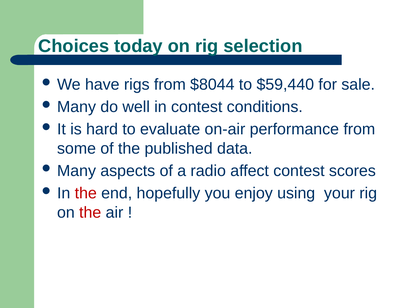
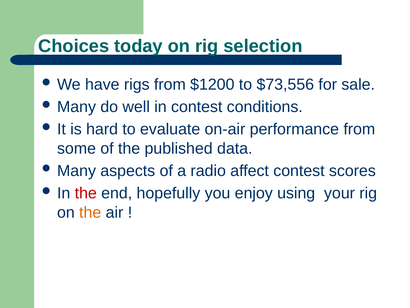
$8044: $8044 -> $1200 (212, 84)
$59,440: $59,440 -> $73,556 (285, 84)
the colour: red -> orange (90, 212)
